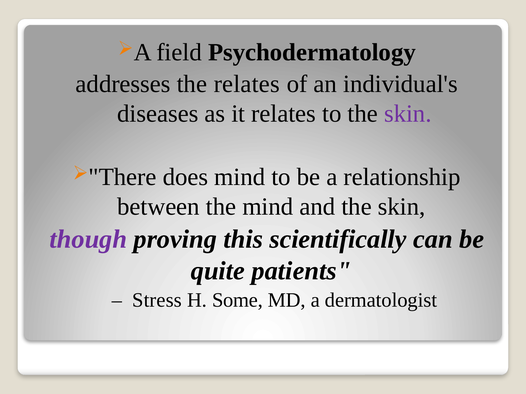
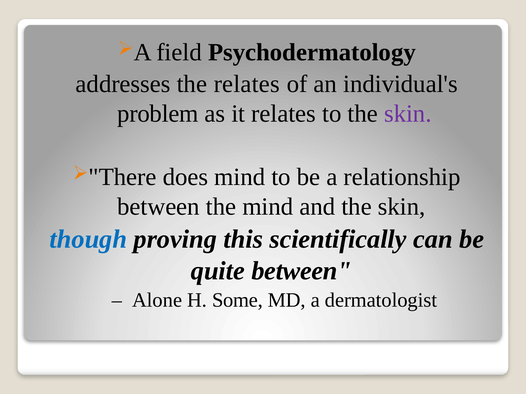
diseases: diseases -> problem (158, 114)
though colour: purple -> blue (88, 239)
quite patients: patients -> between (302, 271)
Stress: Stress -> Alone (157, 301)
